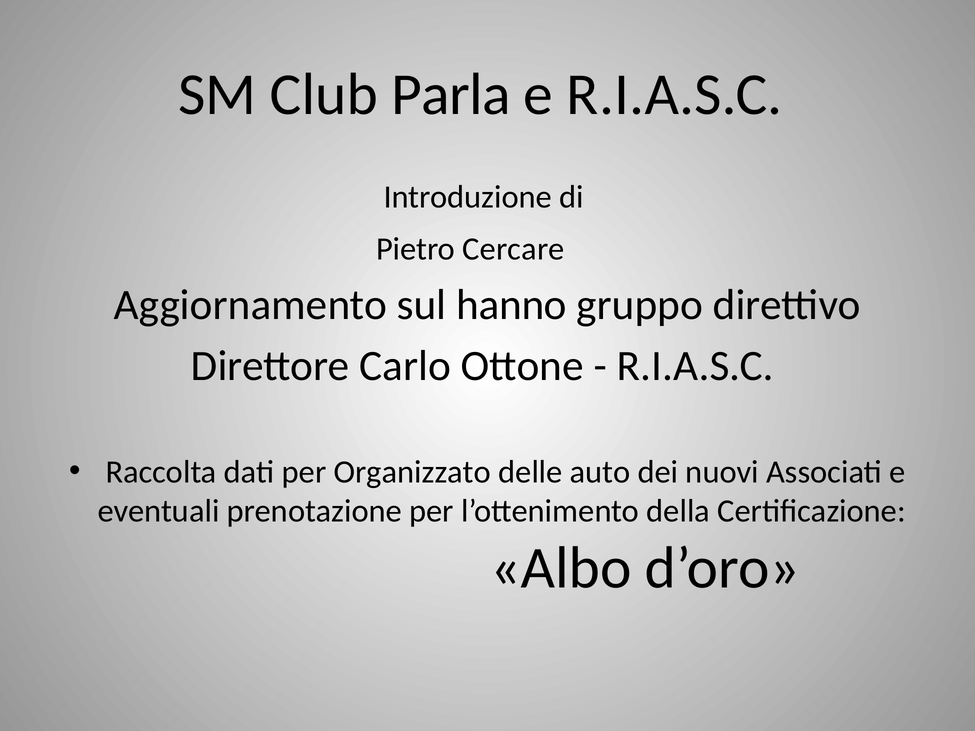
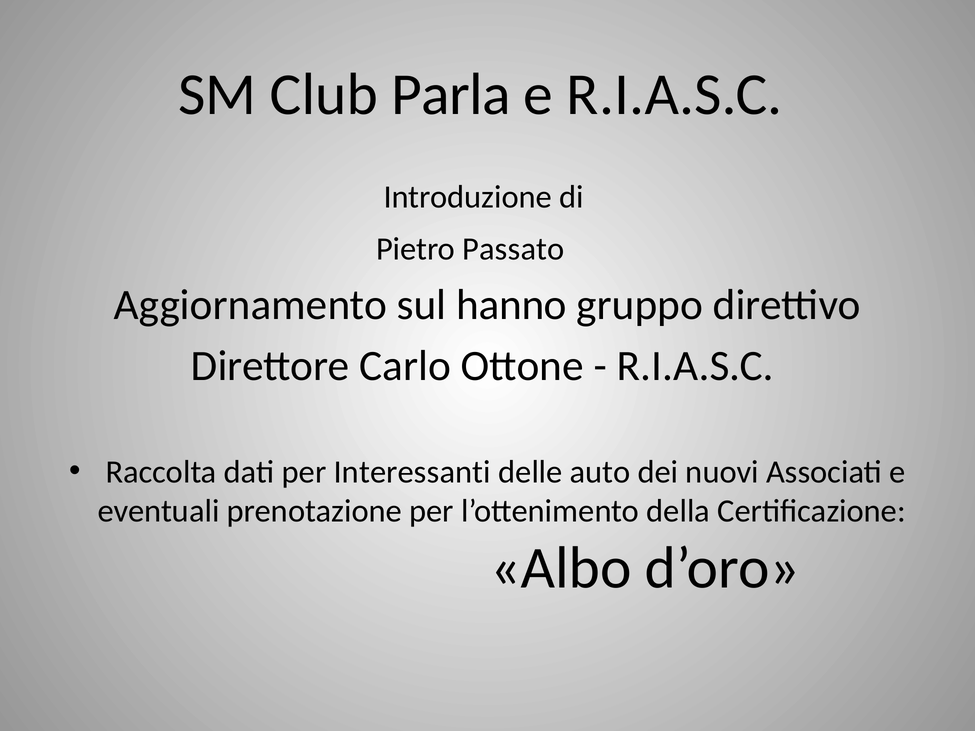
Cercare: Cercare -> Passato (513, 249)
Organizzato: Organizzato -> Interessanti (412, 472)
